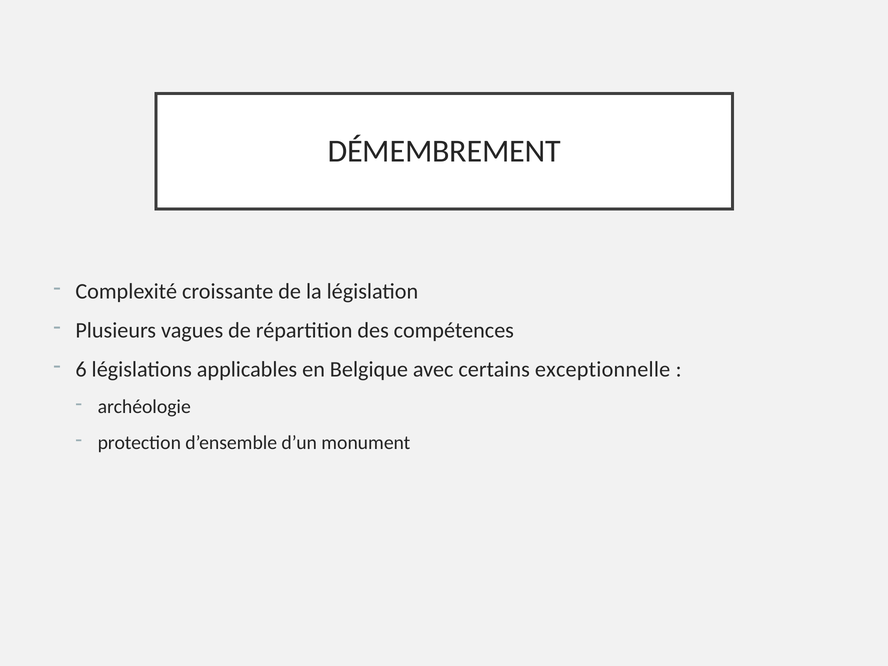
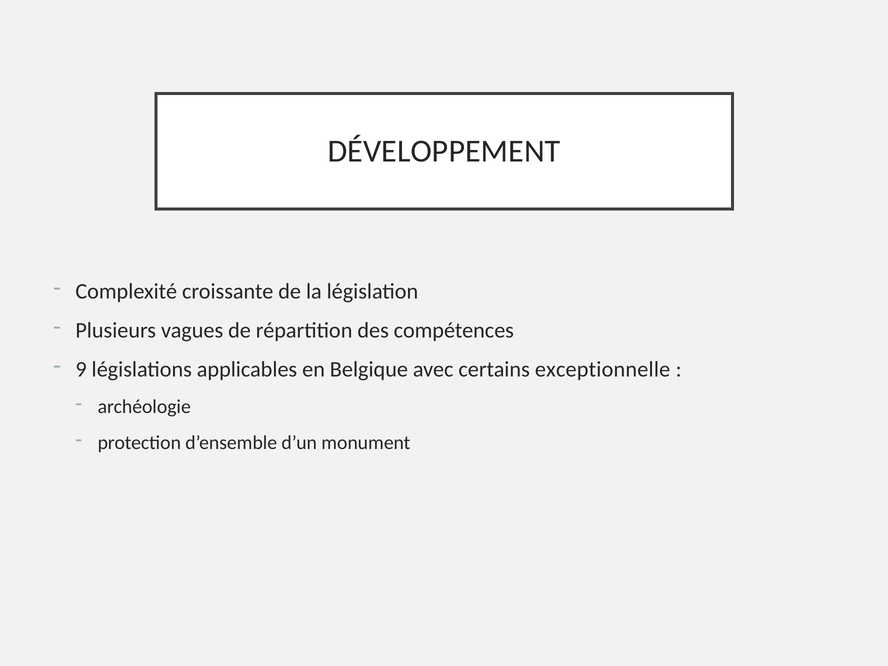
DÉMEMBREMENT: DÉMEMBREMENT -> DÉVELOPPEMENT (444, 151)
6: 6 -> 9 (81, 370)
